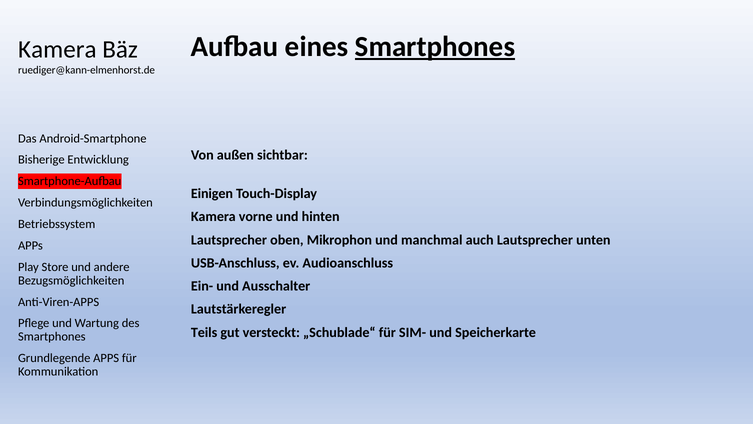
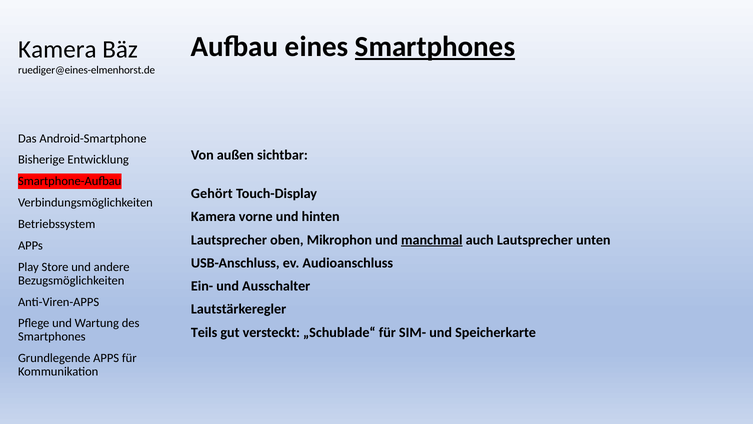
ruediger@kann-elmenhorst.de: ruediger@kann-elmenhorst.de -> ruediger@eines-elmenhorst.de (87, 70)
Einigen: Einigen -> Gehört (212, 193)
manchmal underline: none -> present (432, 240)
